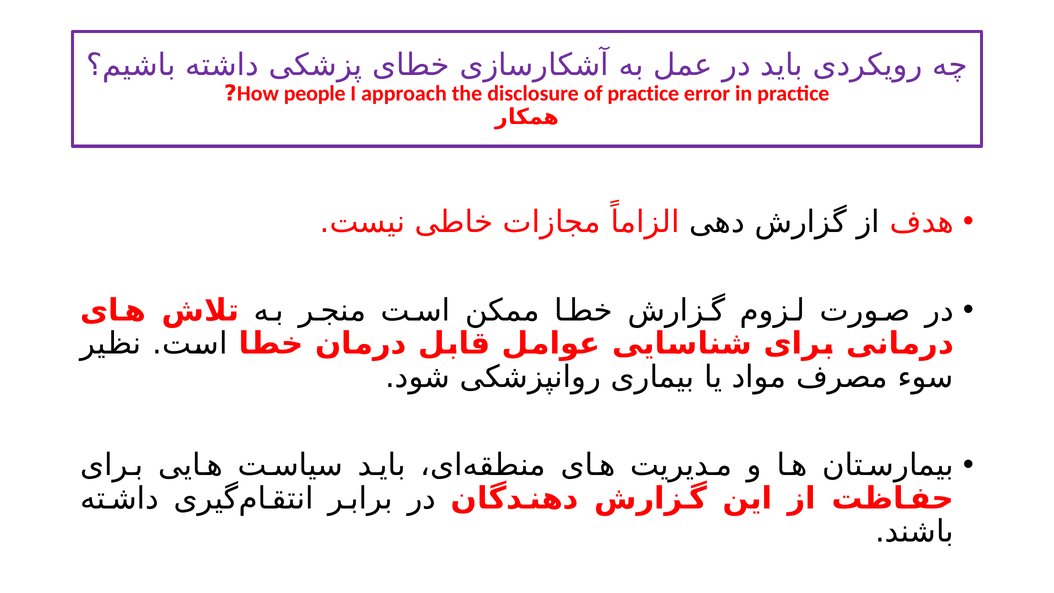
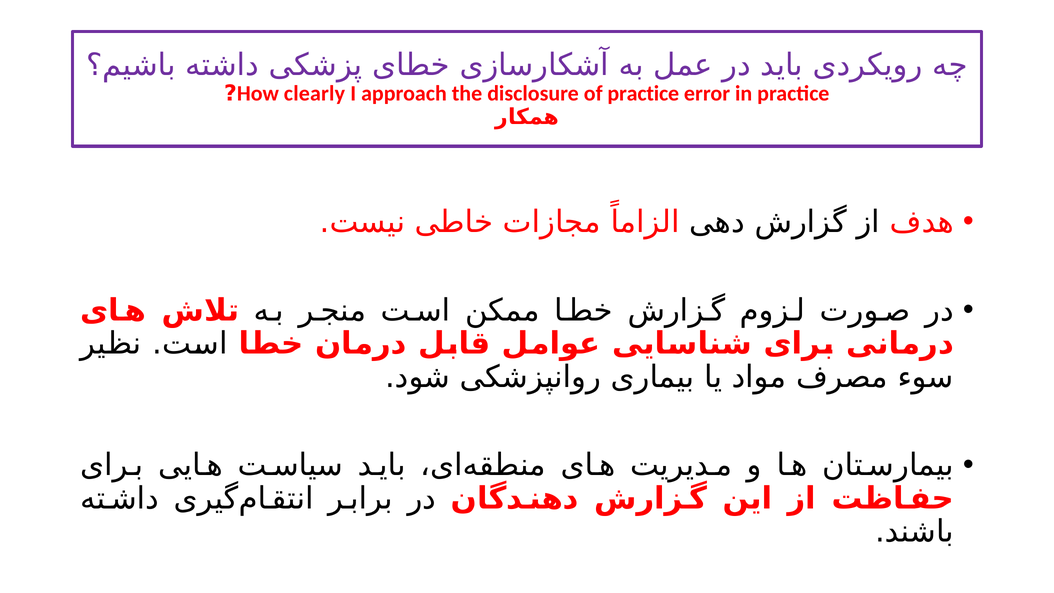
people: people -> clearly (314, 93)
